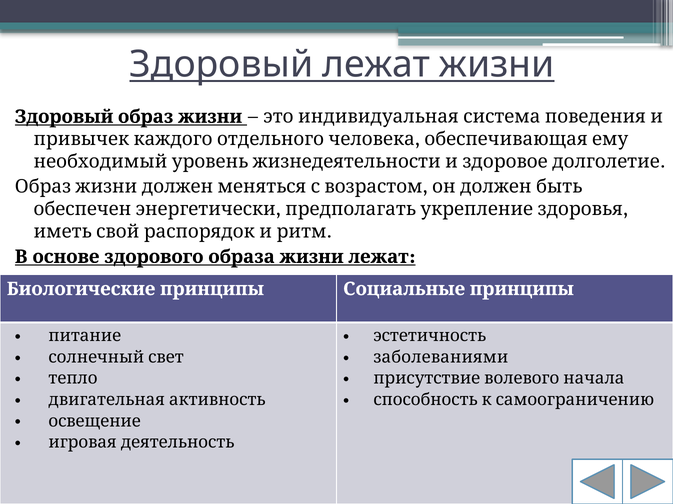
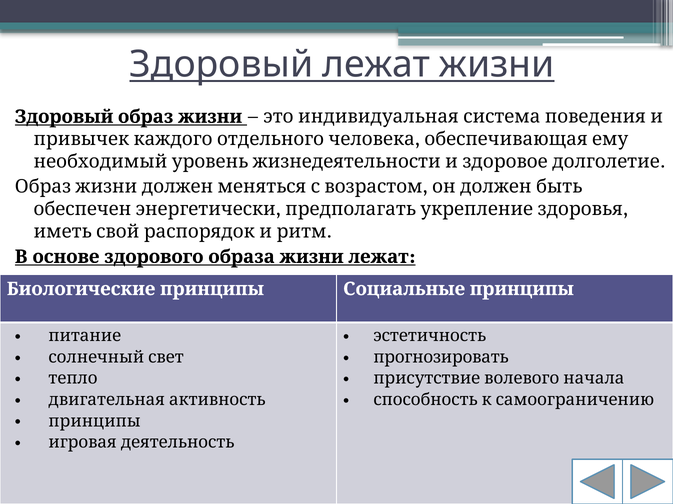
заболеваниями: заболеваниями -> прогнозировать (441, 358)
освещение: освещение -> принципы (95, 422)
